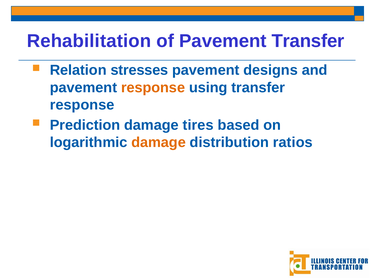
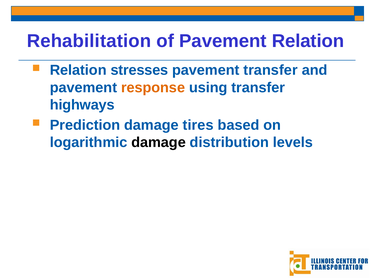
Pavement Transfer: Transfer -> Relation (308, 41)
pavement designs: designs -> transfer (271, 70)
response: response -> highways (82, 105)
damage colour: orange -> black (159, 142)
ratios: ratios -> levels (293, 142)
